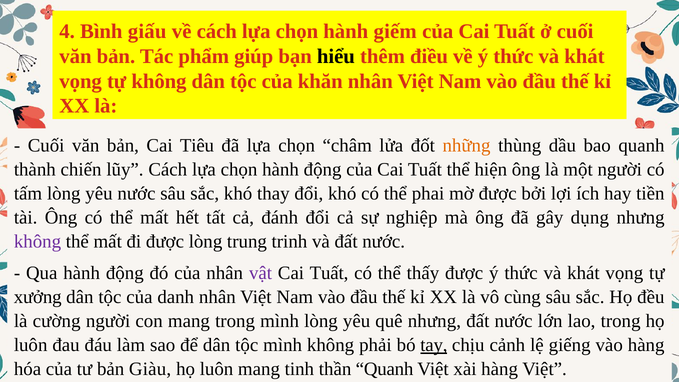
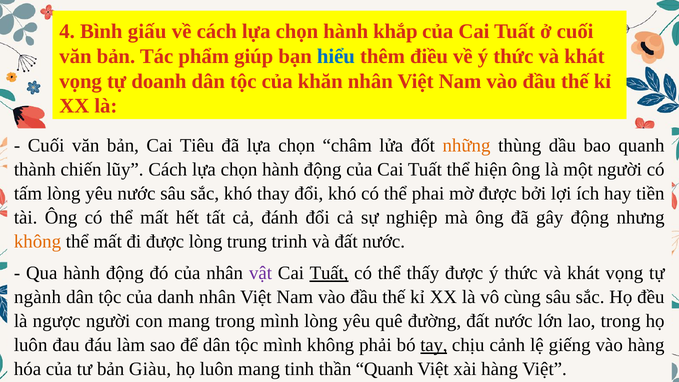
giếm: giếm -> khắp (395, 31)
hiểu colour: black -> blue (336, 56)
tự không: không -> doanh (159, 81)
gây dụng: dụng -> động (590, 218)
không colour: purple -> orange (38, 242)
Tuất underline: none -> present (329, 273)
xưởng: xưởng -> ngành (38, 297)
cường: cường -> ngược (57, 321)
quê nhưng: nhưng -> đường (434, 321)
